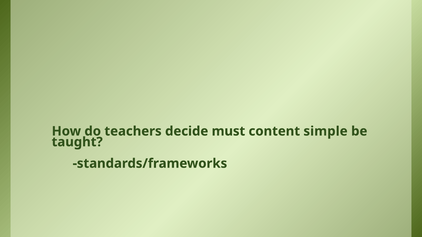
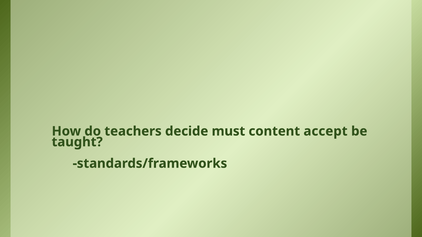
simple: simple -> accept (326, 131)
